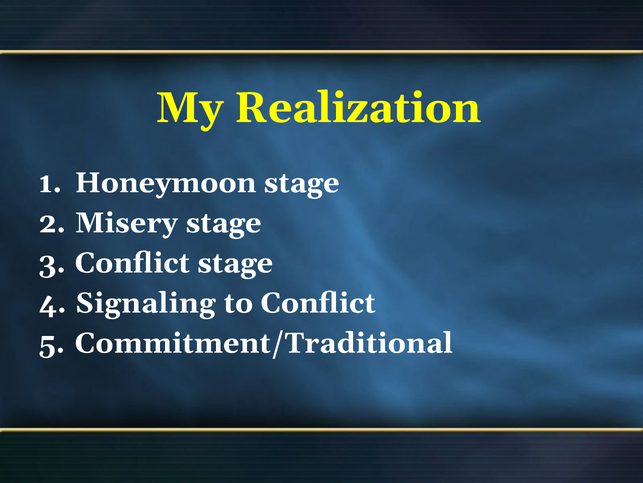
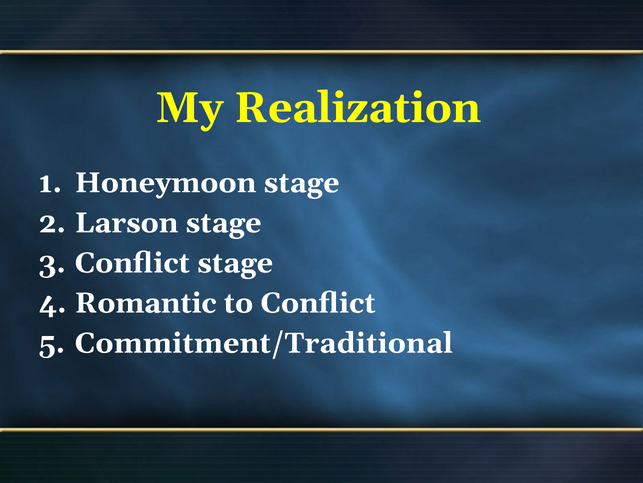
Misery: Misery -> Larson (127, 223)
Signaling: Signaling -> Romantic (146, 303)
